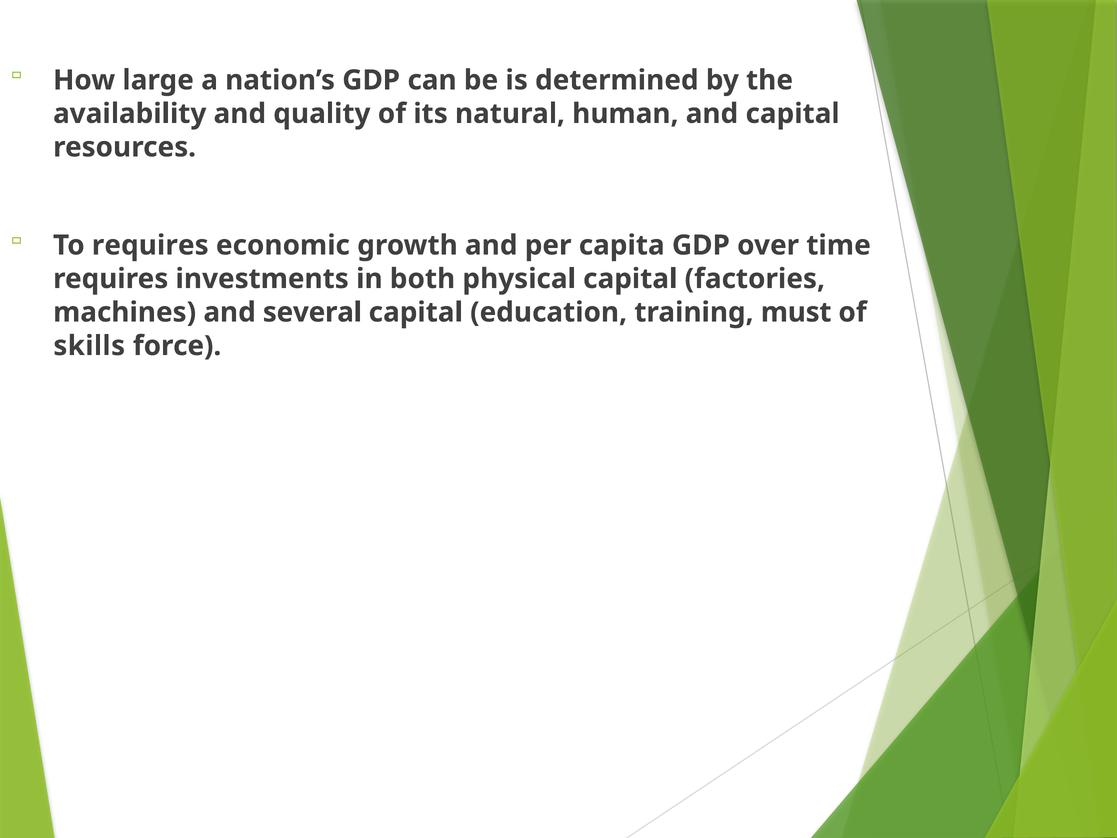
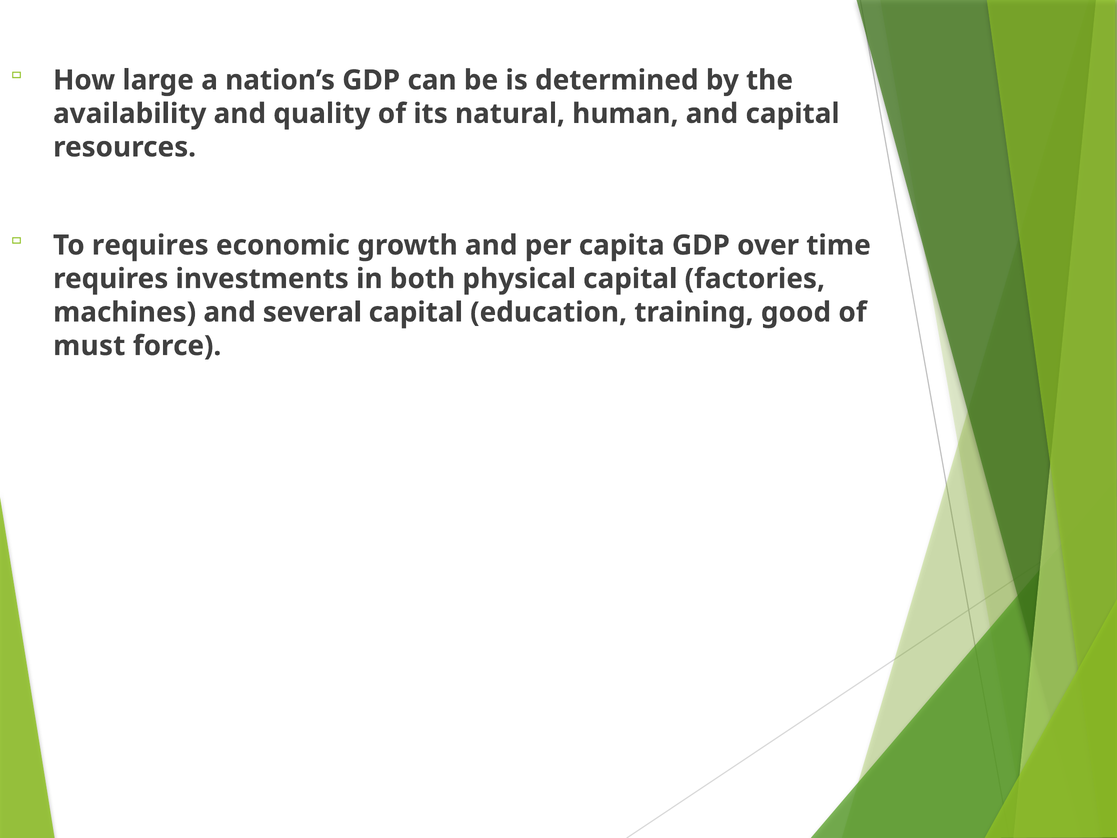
must: must -> good (796, 312)
skills: skills -> must (89, 346)
